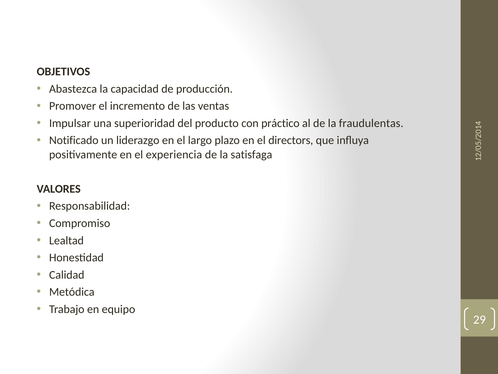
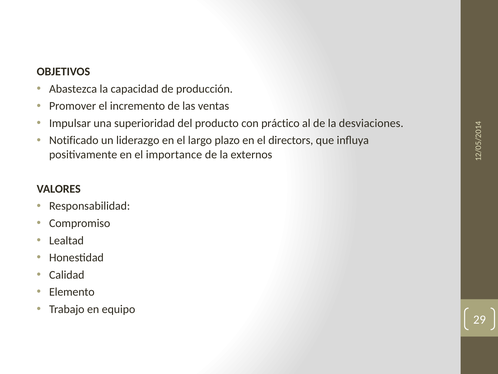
fraudulentas: fraudulentas -> desviaciones (371, 123)
experiencia: experiencia -> importance (174, 154)
satisfaga: satisfaga -> externos (251, 154)
Metódica: Metódica -> Elemento (72, 292)
